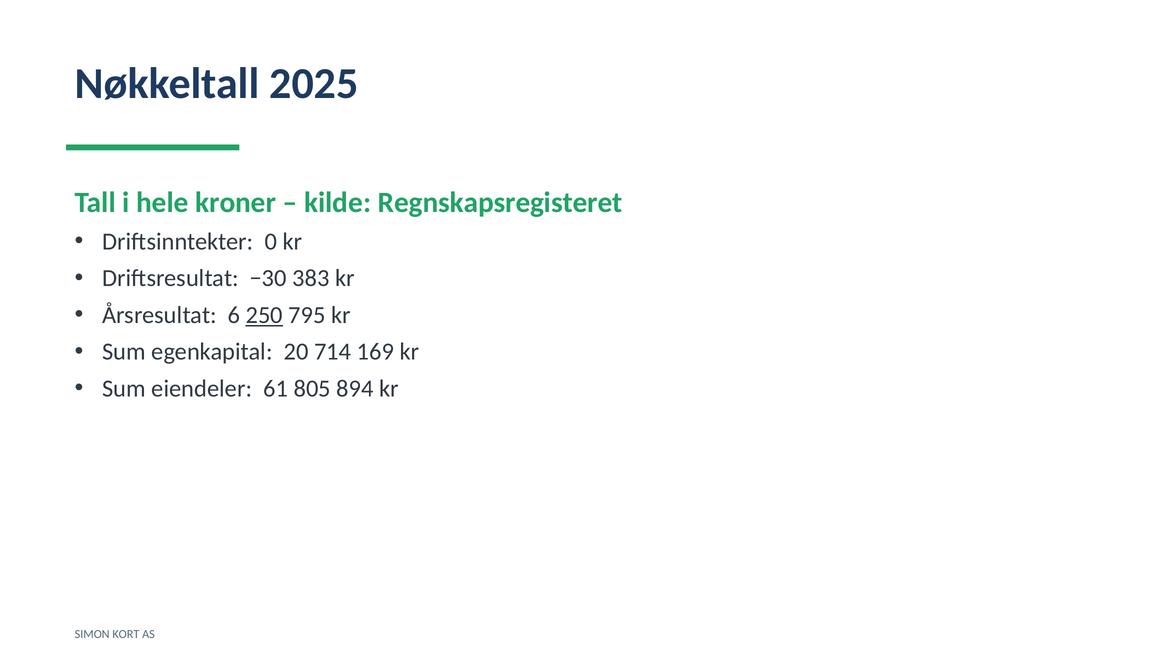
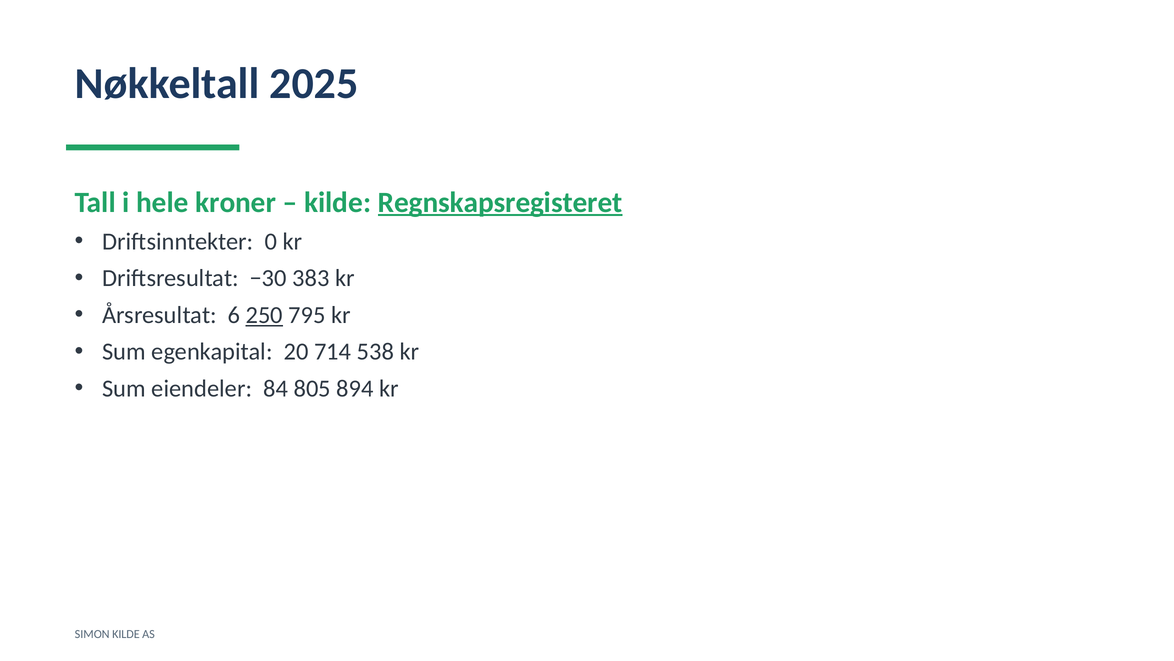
Regnskapsregisteret underline: none -> present (500, 202)
169: 169 -> 538 (375, 352)
61: 61 -> 84 (276, 388)
SIMON KORT: KORT -> KILDE (126, 634)
